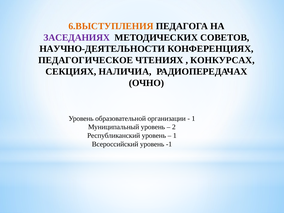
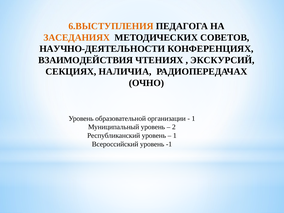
ЗАСЕДАНИЯХ colour: purple -> orange (77, 37)
ПЕДАГОГИЧЕСКОЕ: ПЕДАГОГИЧЕСКОЕ -> ВЗАИМОДЕЙСТВИЯ (86, 60)
КОНКУРСАХ: КОНКУРСАХ -> ЭКСКУРСИЙ (222, 60)
